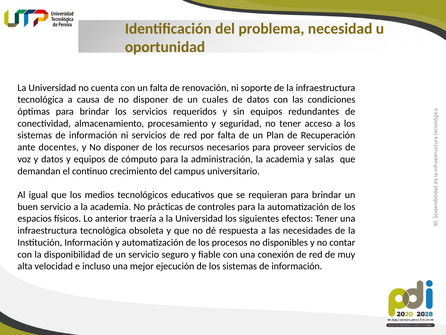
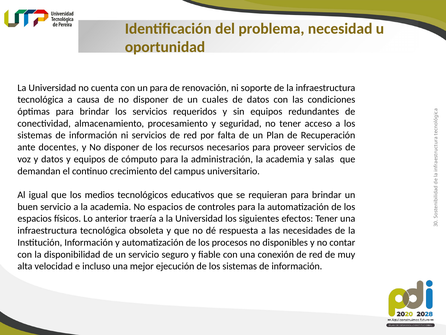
un falta: falta -> para (159, 88)
No prácticas: prácticas -> espacios (165, 207)
